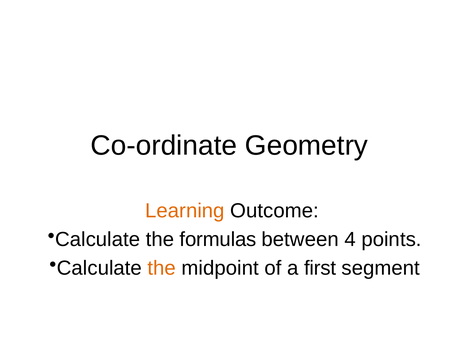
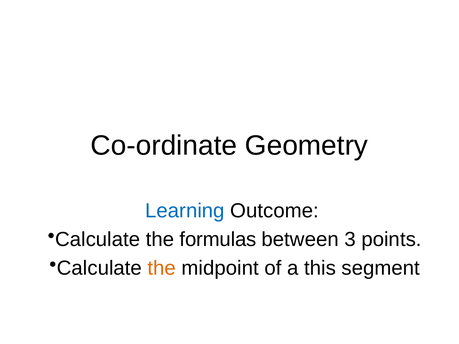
Learning colour: orange -> blue (185, 211)
4: 4 -> 3 (350, 240)
first: first -> this (320, 268)
